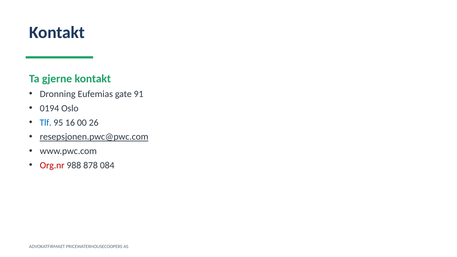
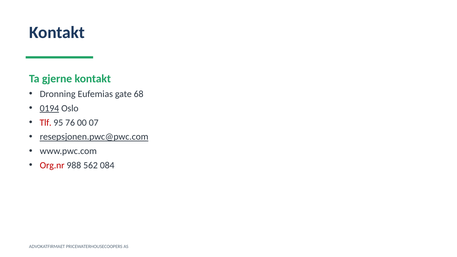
91: 91 -> 68 (139, 94)
0194 underline: none -> present (49, 108)
Tlf colour: blue -> red (46, 123)
16: 16 -> 76 (70, 123)
26: 26 -> 07 (94, 123)
878: 878 -> 562 (91, 165)
